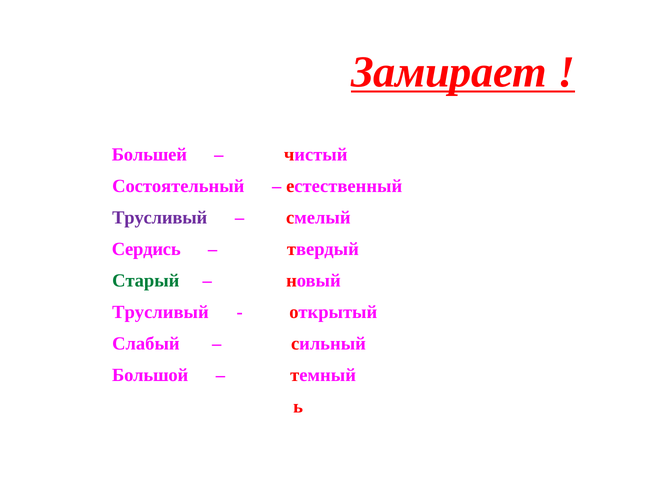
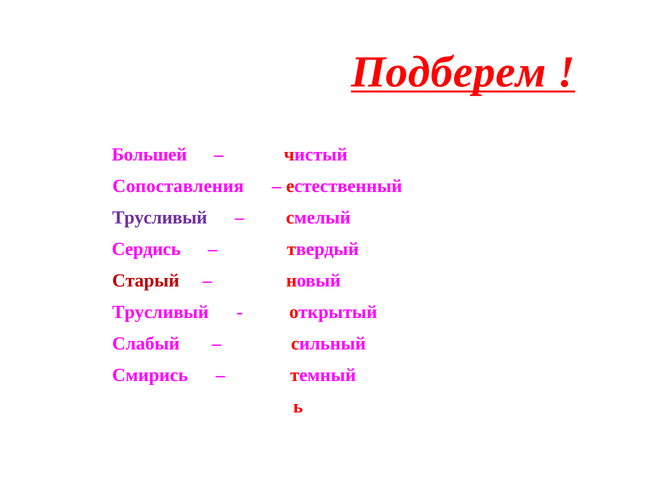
Замирает: Замирает -> Подберем (449, 72)
Состоятельный: Состоятельный -> Сопоставления (178, 186)
Старый colour: green -> red (146, 281)
Большой: Большой -> Смирись (150, 375)
